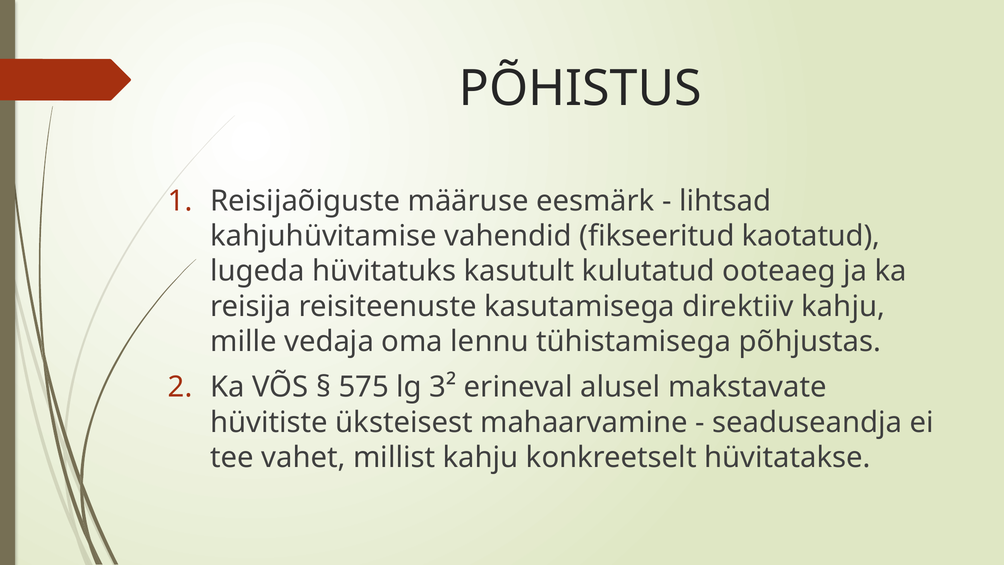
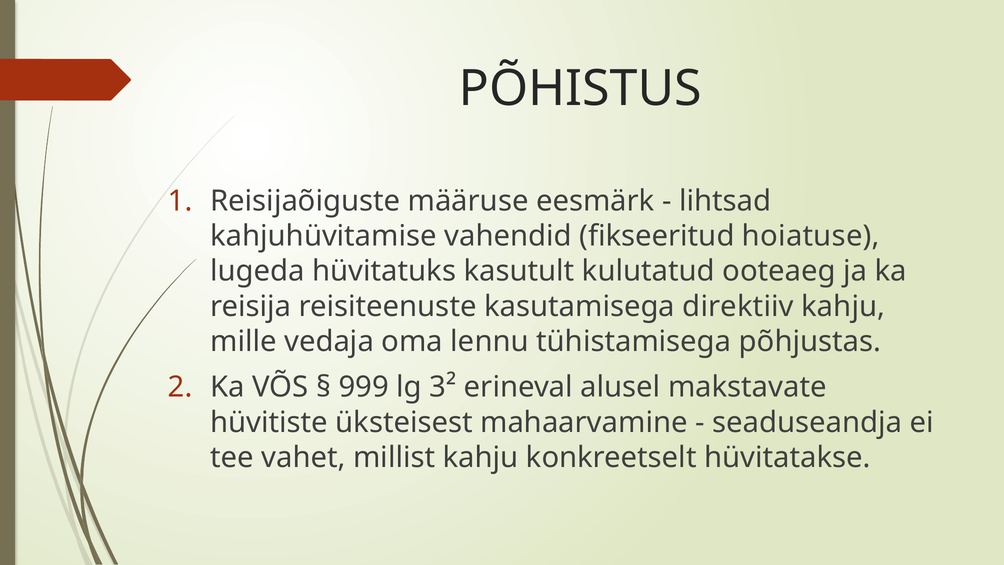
kaotatud: kaotatud -> hoiatuse (811, 236)
575: 575 -> 999 (364, 387)
